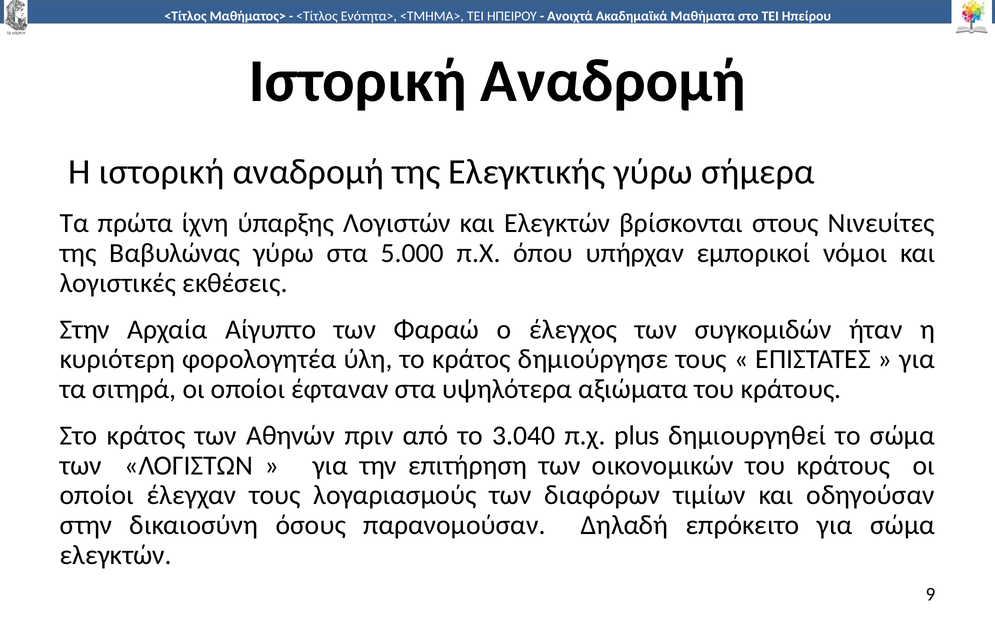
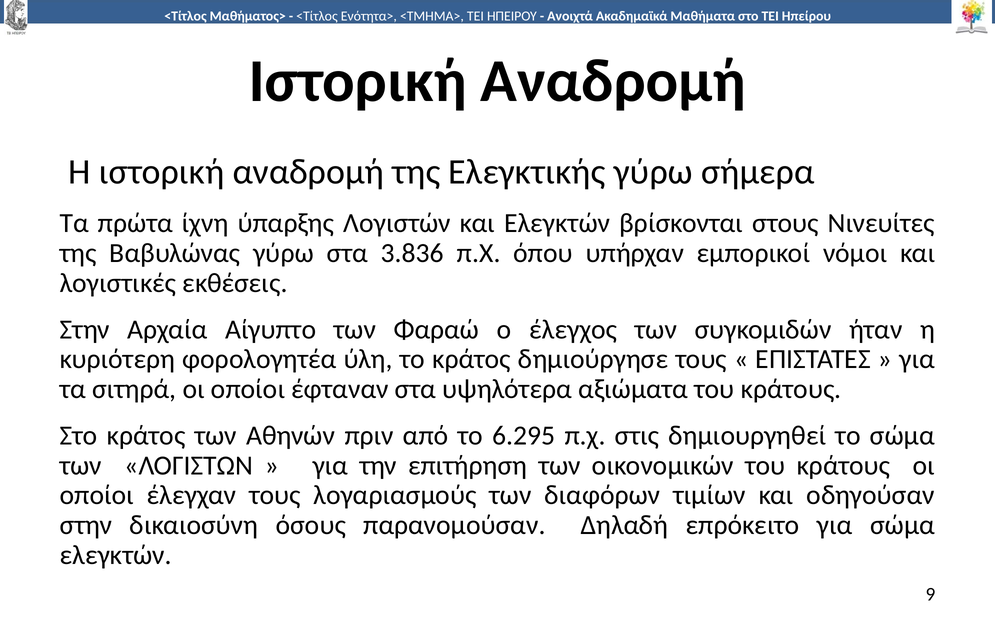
5.000: 5.000 -> 3.836 (412, 253)
3.040: 3.040 -> 6.295 (524, 435)
plus: plus -> στις (637, 435)
